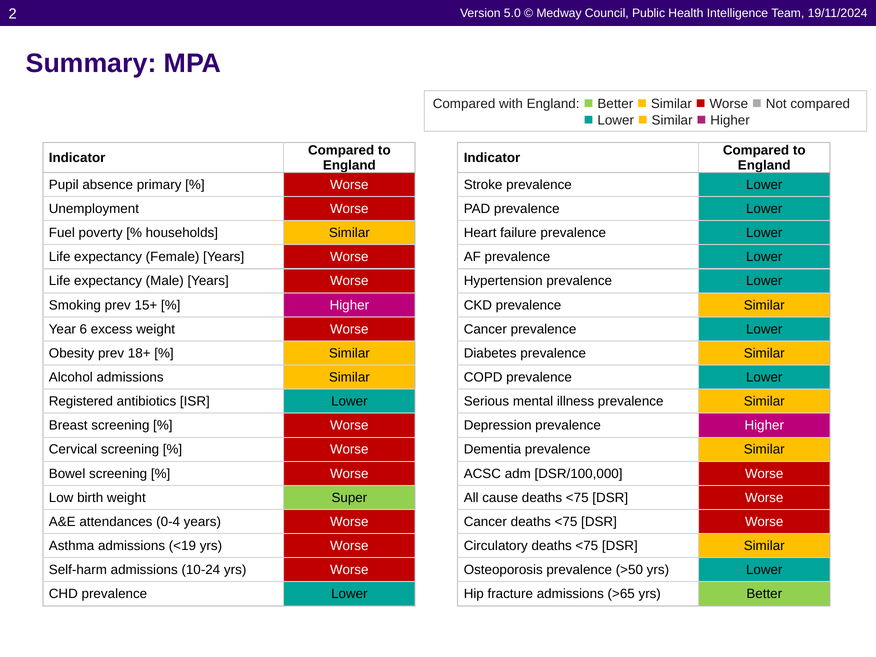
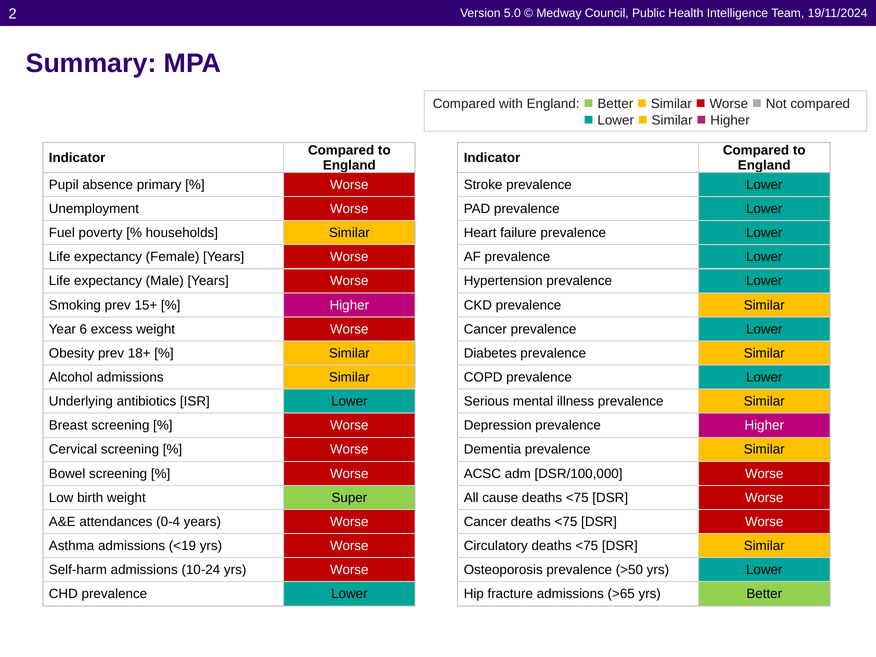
Registered: Registered -> Underlying (81, 401)
